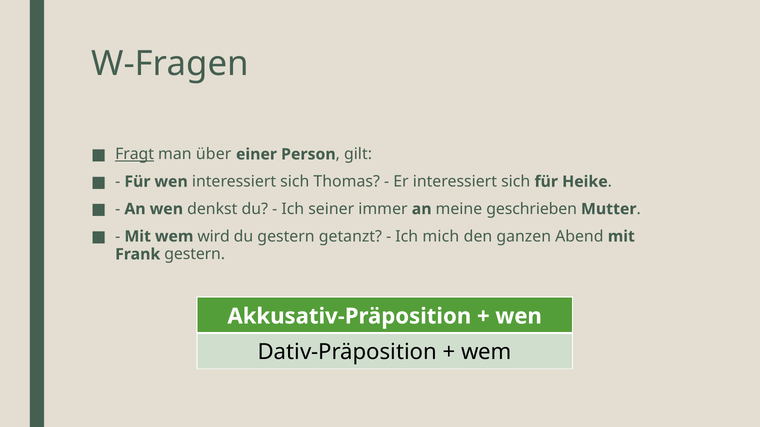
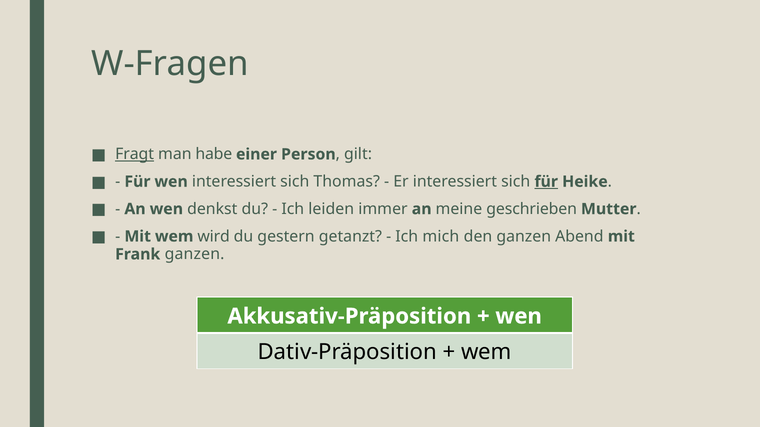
über: über -> habe (214, 154)
für underline: none -> present (546, 182)
seiner: seiner -> leiden (331, 209)
Frank gestern: gestern -> ganzen (195, 255)
